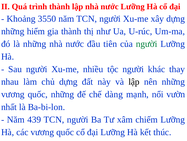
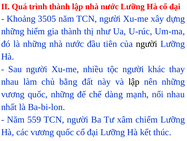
3550: 3550 -> 3505 (47, 19)
người colour: green -> black (147, 44)
chủ dựng: dựng -> bằng (68, 81)
nổi vườn: vườn -> nhau (176, 94)
439: 439 -> 559 (34, 119)
